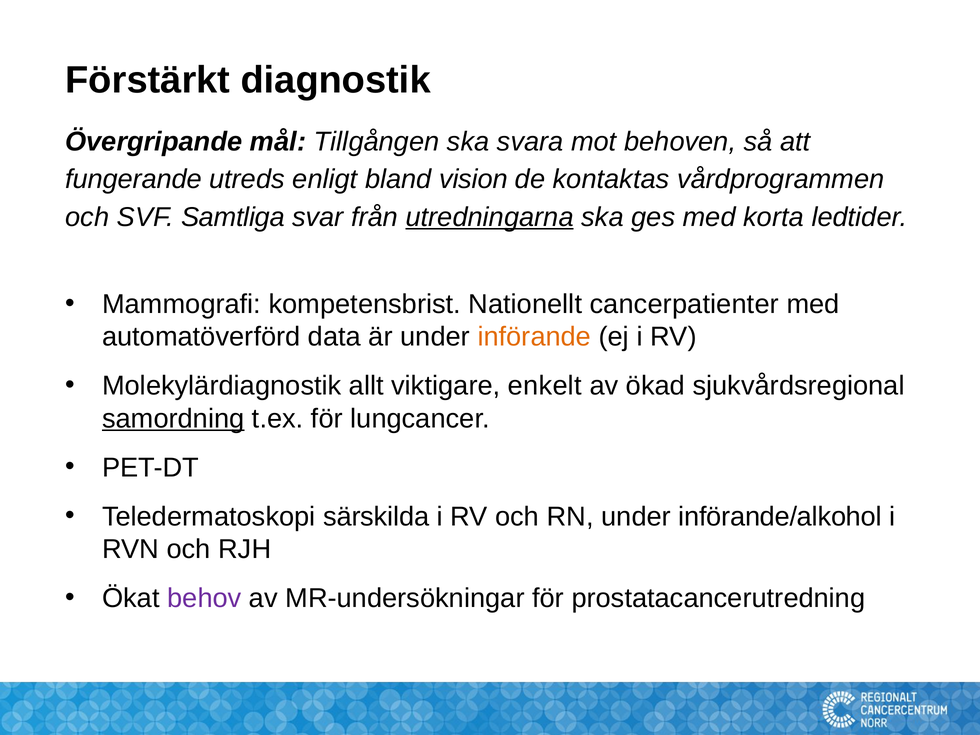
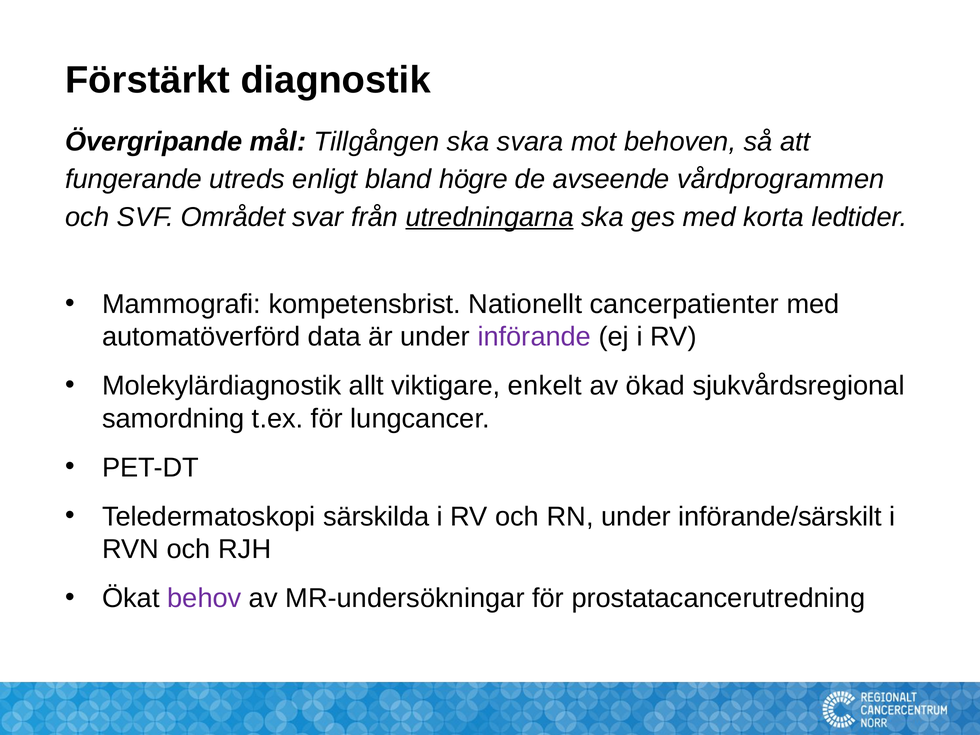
vision: vision -> högre (473, 179)
kontaktas: kontaktas -> avseende (611, 179)
Samtliga: Samtliga -> Området (233, 217)
införande colour: orange -> purple (534, 337)
samordning underline: present -> none (173, 419)
införande/alkohol: införande/alkohol -> införande/särskilt (780, 517)
